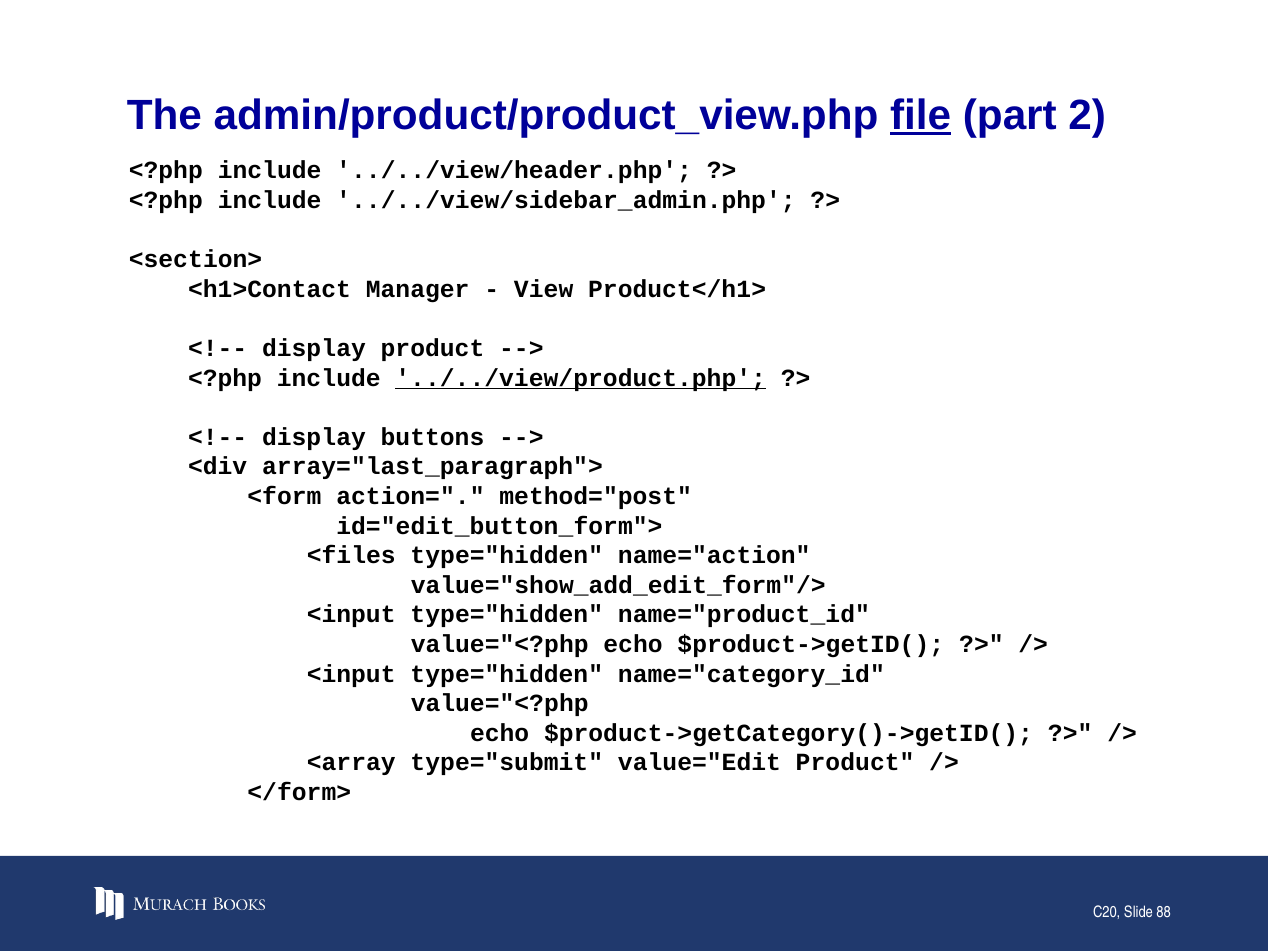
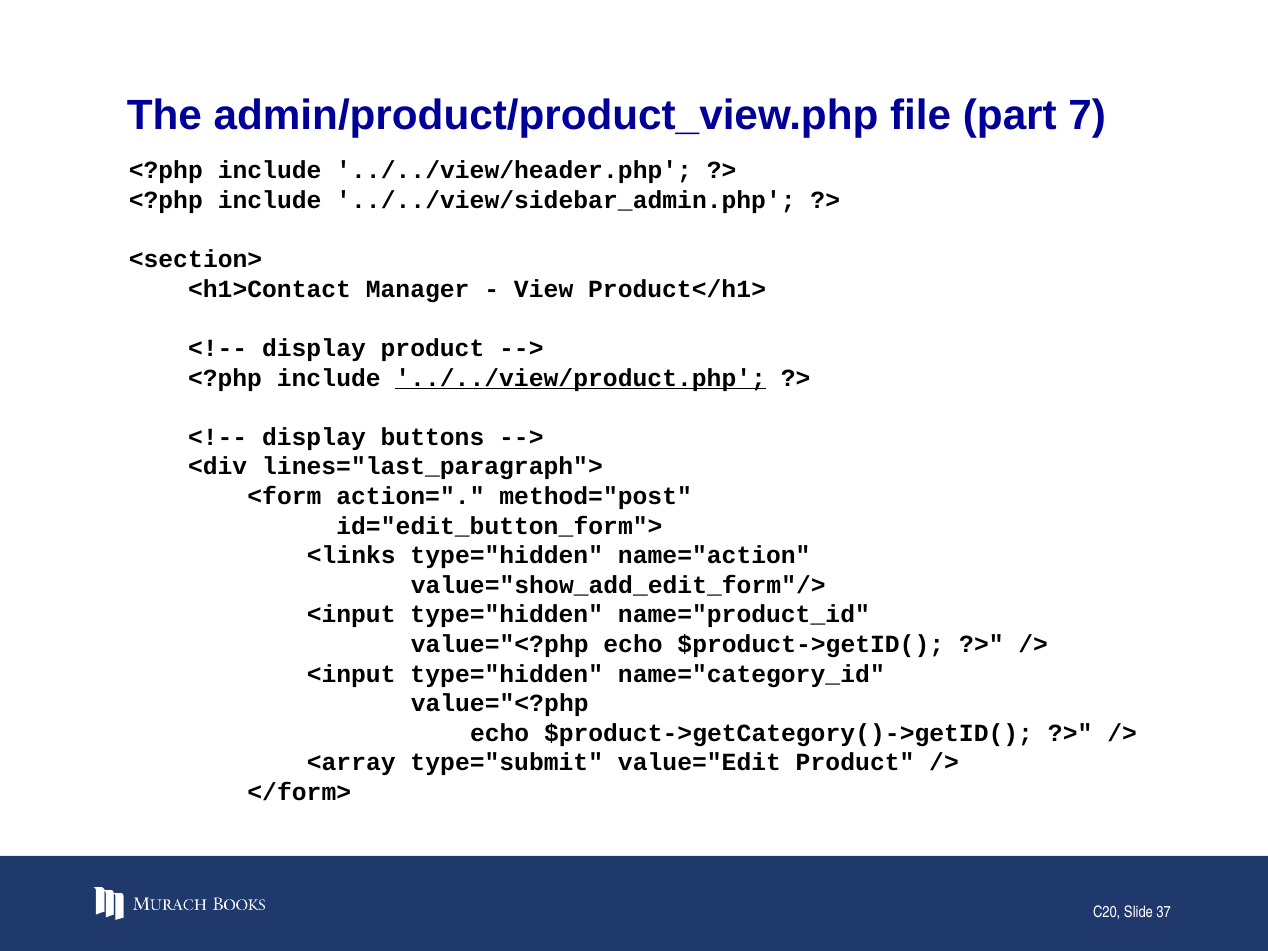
file underline: present -> none (921, 115)
2: 2 -> 7 (1087, 115)
array="last_paragraph">: array="last_paragraph"> -> lines="last_paragraph"> (433, 467)
<files: <files -> <links (351, 556)
88: 88 -> 37 (1164, 912)
